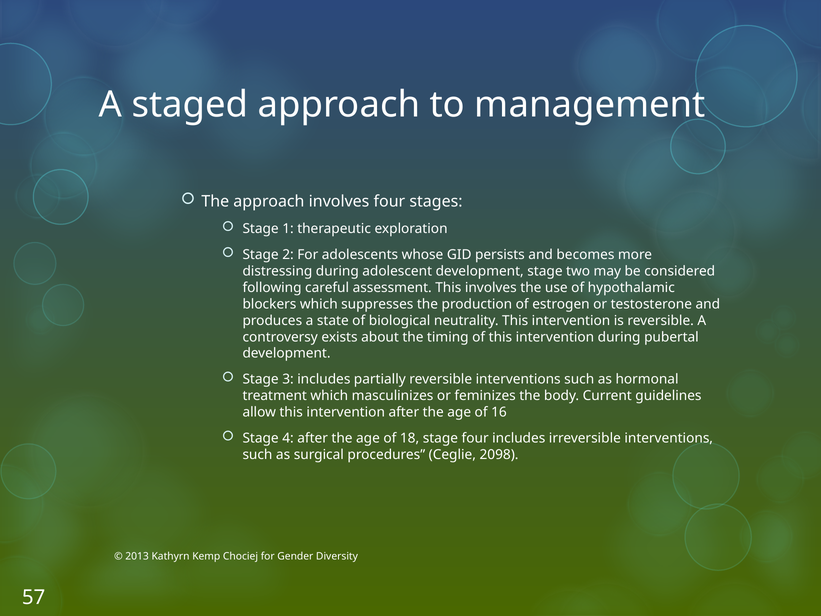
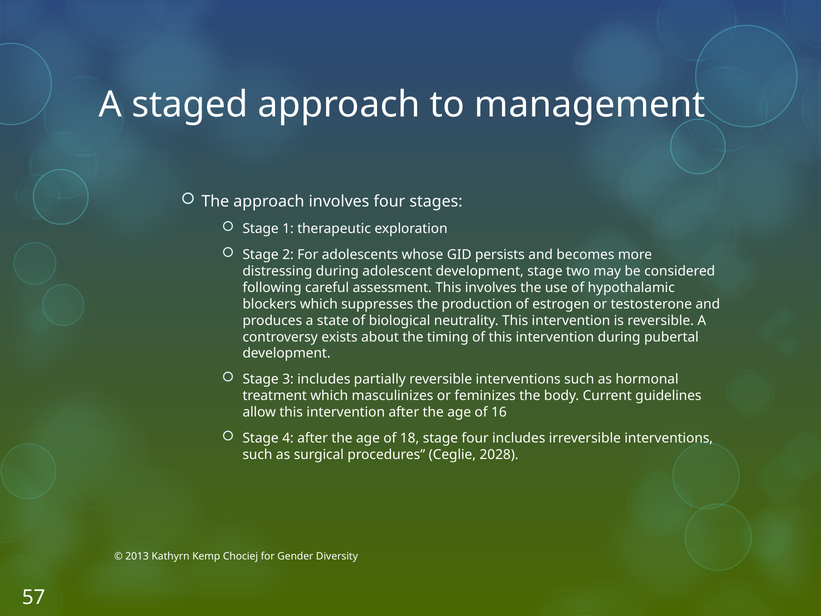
2098: 2098 -> 2028 (499, 455)
